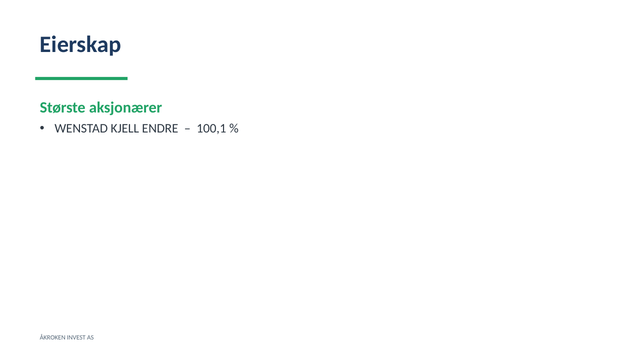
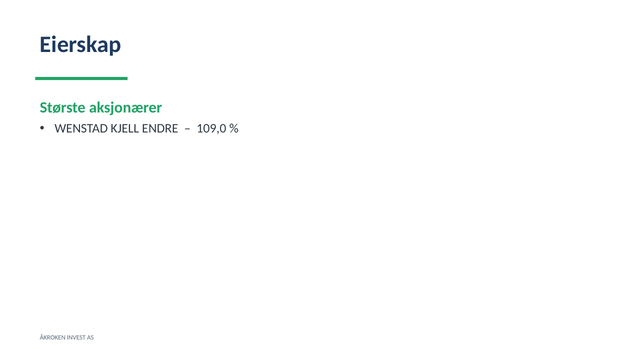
100,1: 100,1 -> 109,0 (211, 129)
